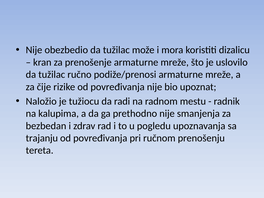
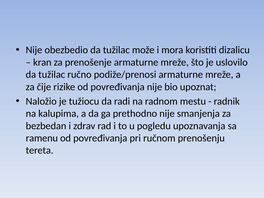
trajanju: trajanju -> ramenu (42, 138)
